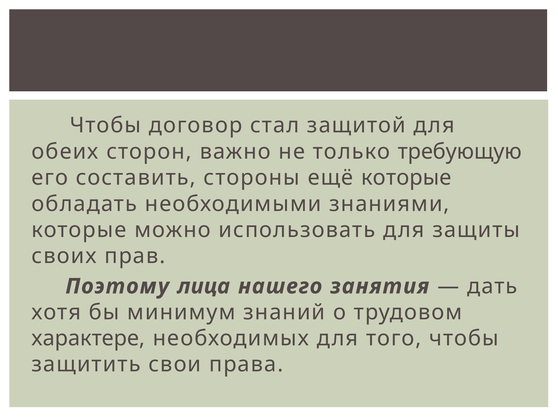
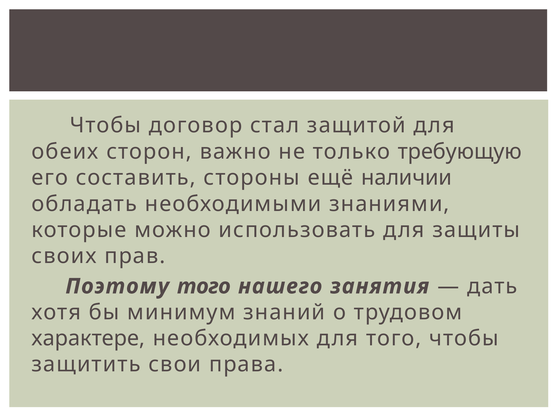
ещё которые: которые -> наличии (407, 178)
Поэтому лица: лица -> того (204, 287)
